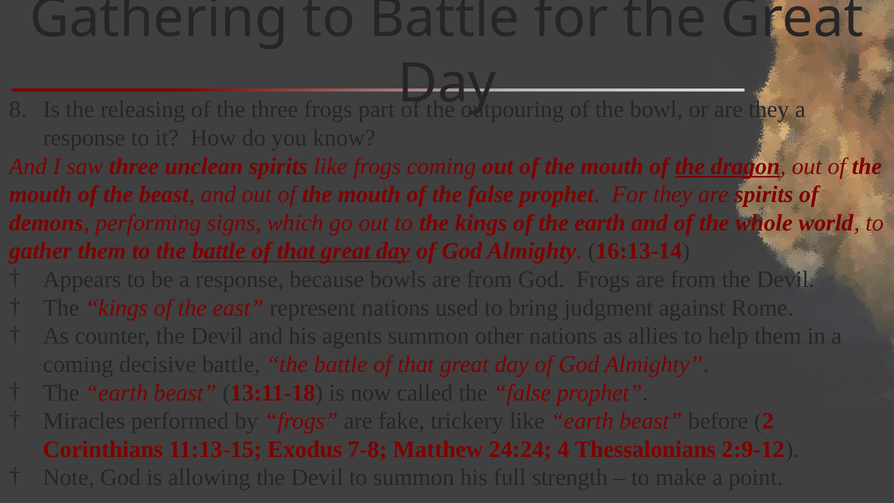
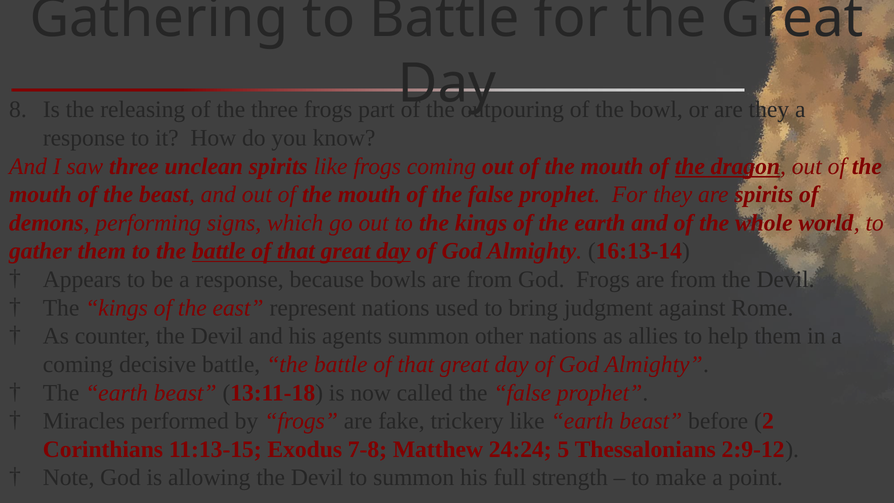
4: 4 -> 5 (563, 449)
